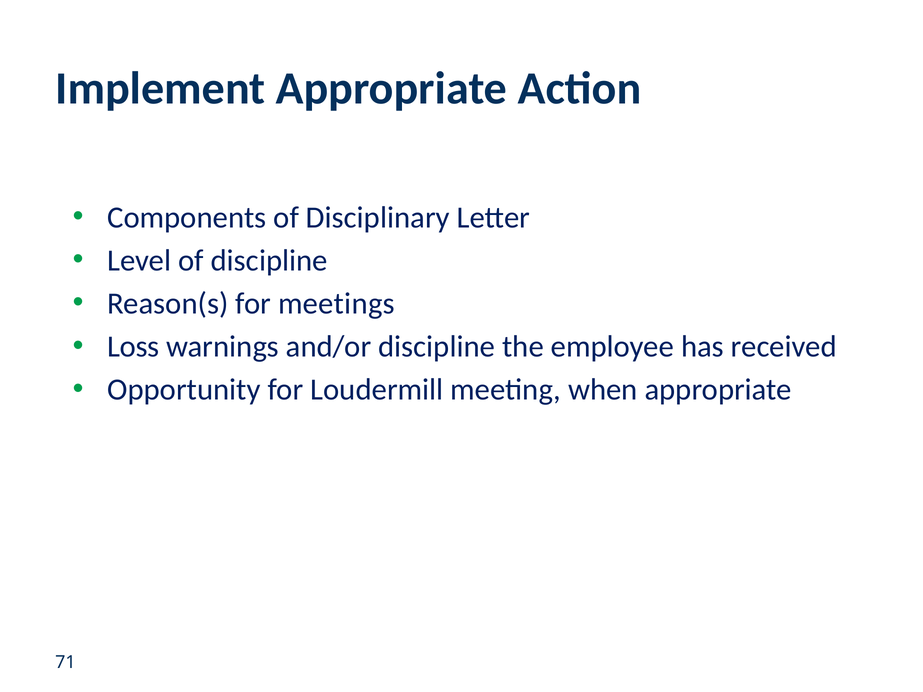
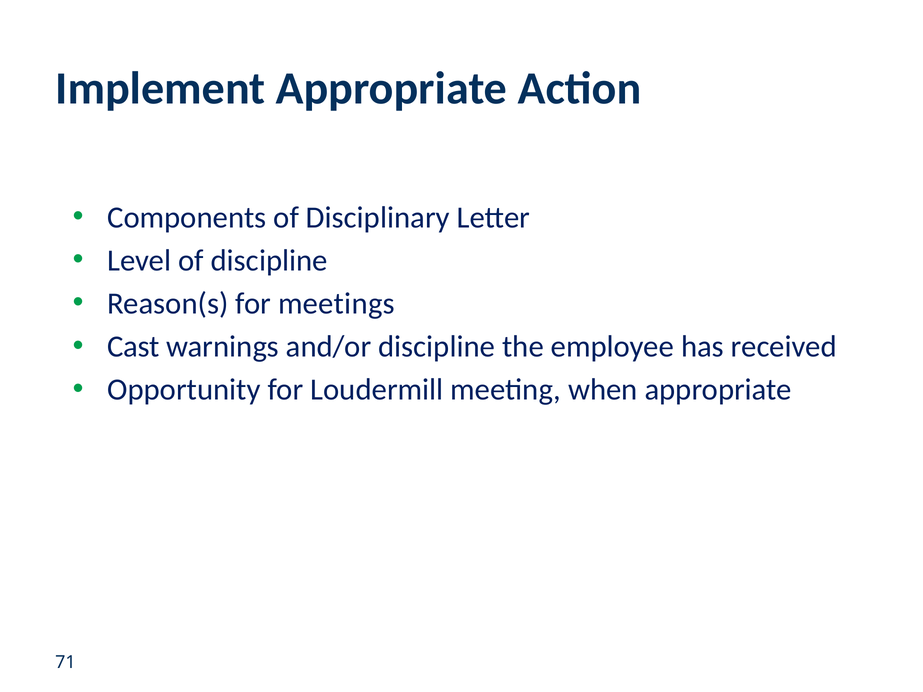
Loss: Loss -> Cast (133, 347)
